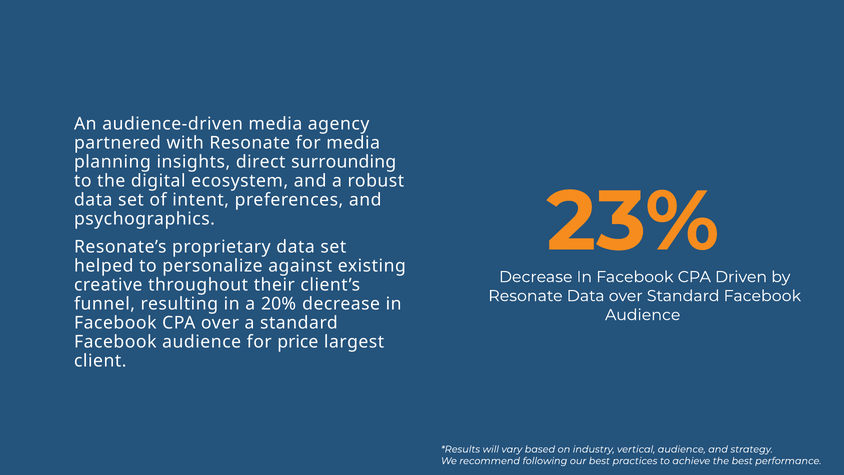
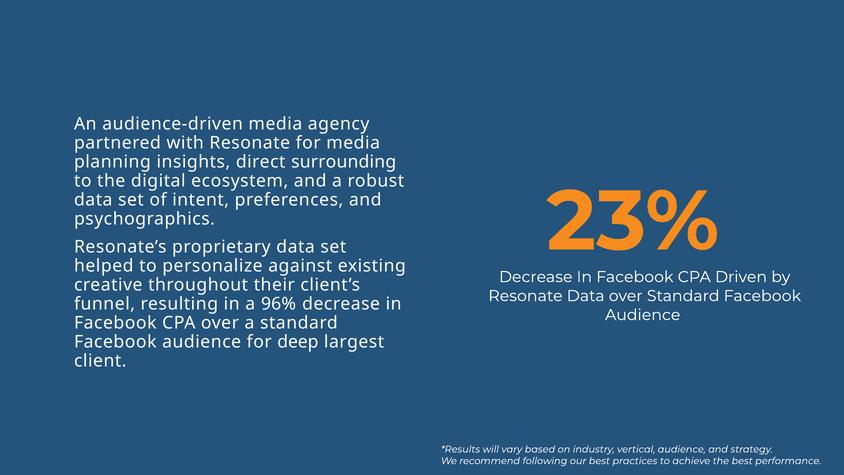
20%: 20% -> 96% (279, 304)
price: price -> deep (298, 342)
